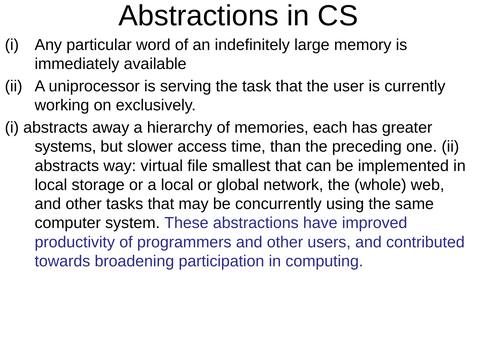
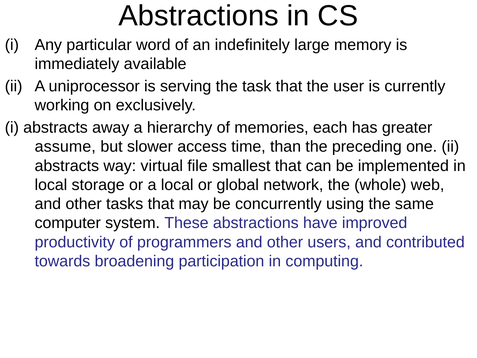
systems: systems -> assume (65, 147)
